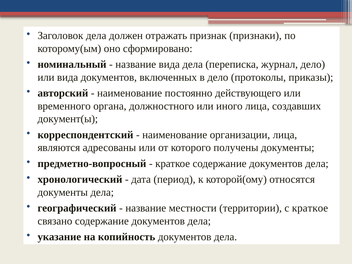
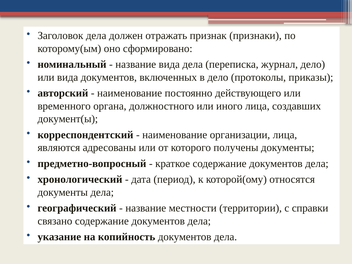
с краткое: краткое -> справки (310, 208)
